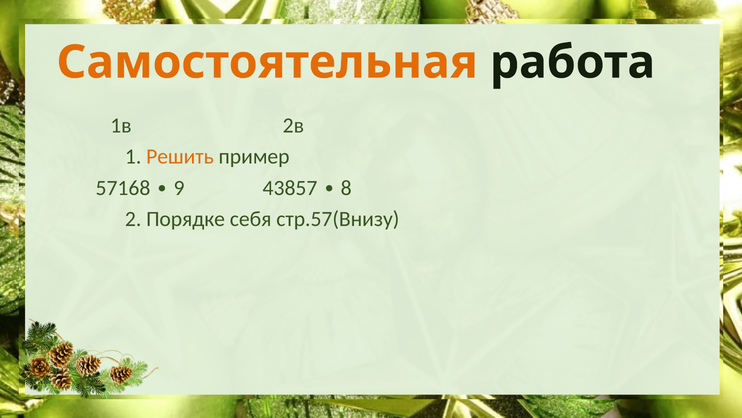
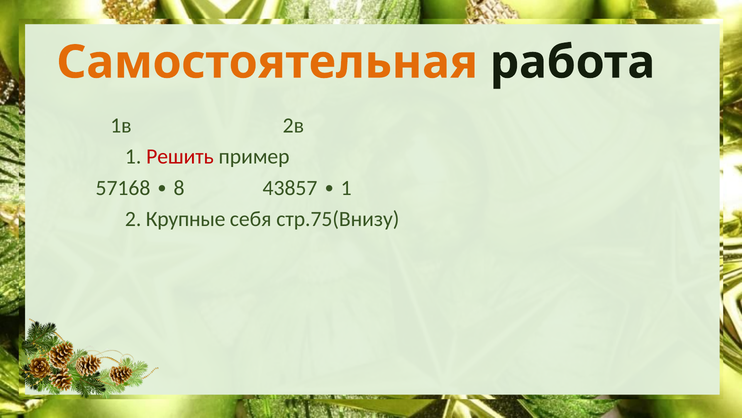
Решить colour: orange -> red (180, 157)
9: 9 -> 8 (179, 188)
43857 8: 8 -> 1 (346, 188)
Порядке: Порядке -> Крупные (186, 219)
стр.57(Внизу: стр.57(Внизу -> стр.75(Внизу (338, 219)
